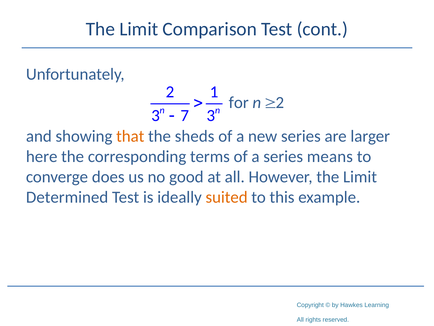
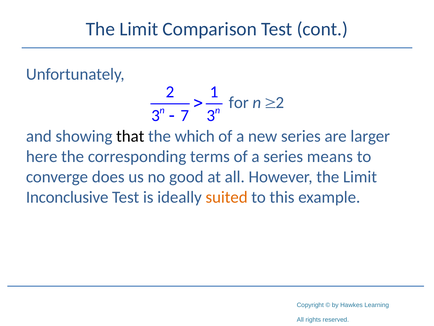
that colour: orange -> black (130, 136)
sheds: sheds -> which (195, 136)
Determined: Determined -> Inconclusive (67, 197)
